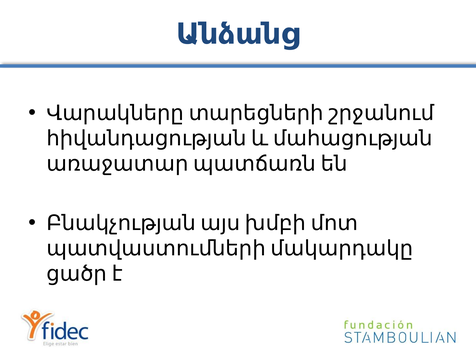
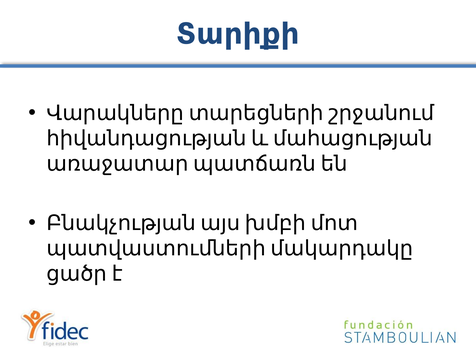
Անձանց: Անձանց -> Տարիքի (238, 34)
